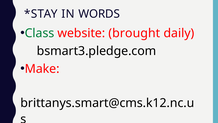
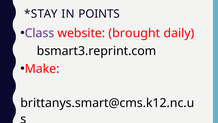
WORDS: WORDS -> POINTS (99, 14)
Class colour: green -> purple (39, 33)
bsmart3.pledge.com: bsmart3.pledge.com -> bsmart3.reprint.com (97, 51)
